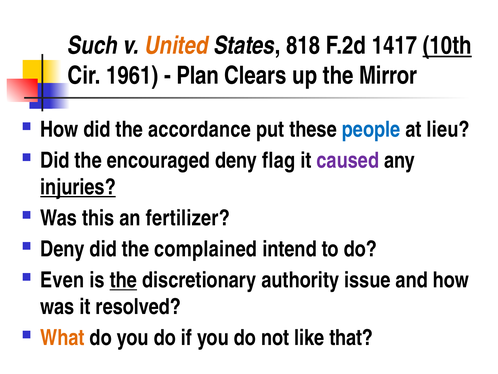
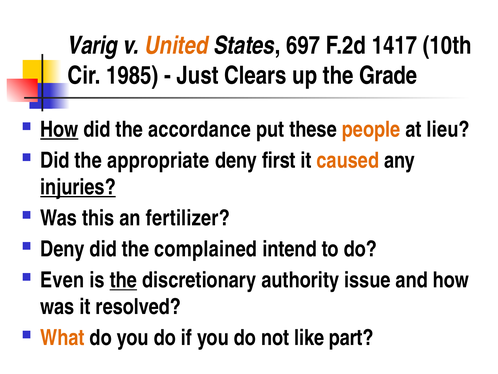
Such: Such -> Varig (93, 46)
818: 818 -> 697 (303, 46)
10th underline: present -> none (447, 46)
1961: 1961 -> 1985 (132, 76)
Plan: Plan -> Just (198, 76)
Mirror: Mirror -> Grade (388, 76)
How underline: none -> present (59, 129)
people colour: blue -> orange (371, 129)
encouraged: encouraged -> appropriate (158, 160)
flag: flag -> first (279, 160)
caused colour: purple -> orange (348, 160)
that: that -> part (351, 337)
